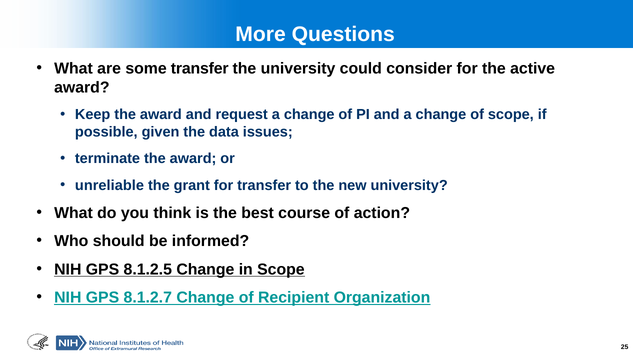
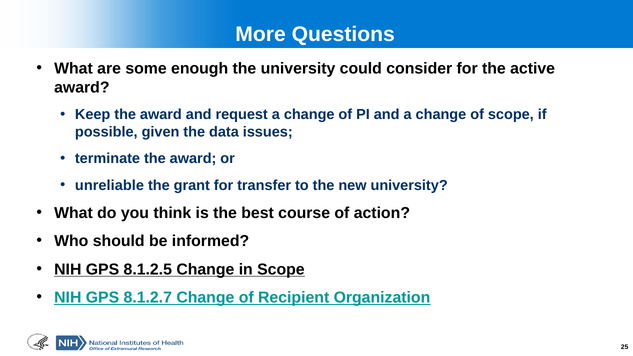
some transfer: transfer -> enough (200, 68)
